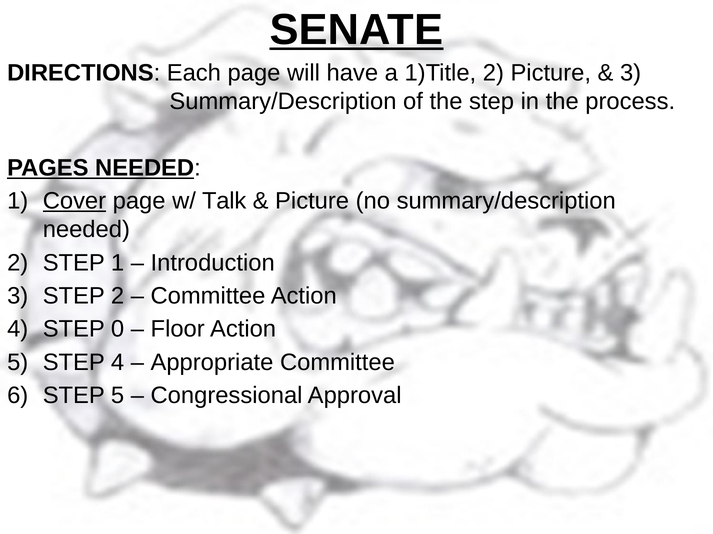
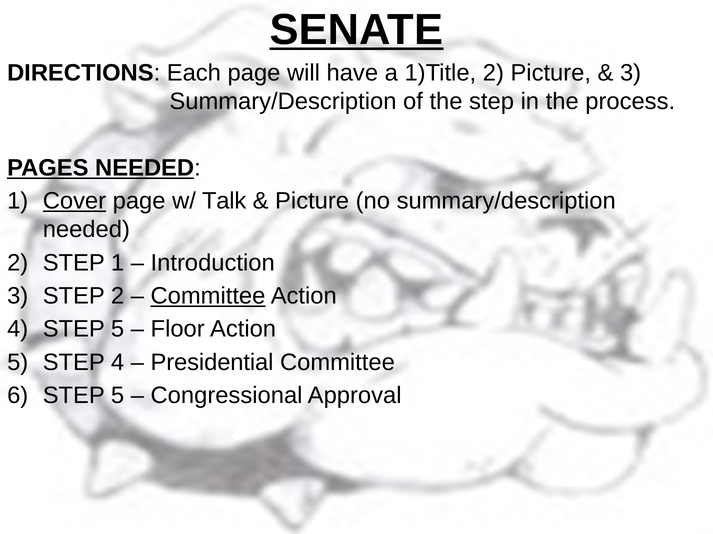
Committee underline: none -> present (208, 296)
4 STEP 0: 0 -> 5 (118, 330)
Appropriate: Appropriate -> Presidential (212, 363)
